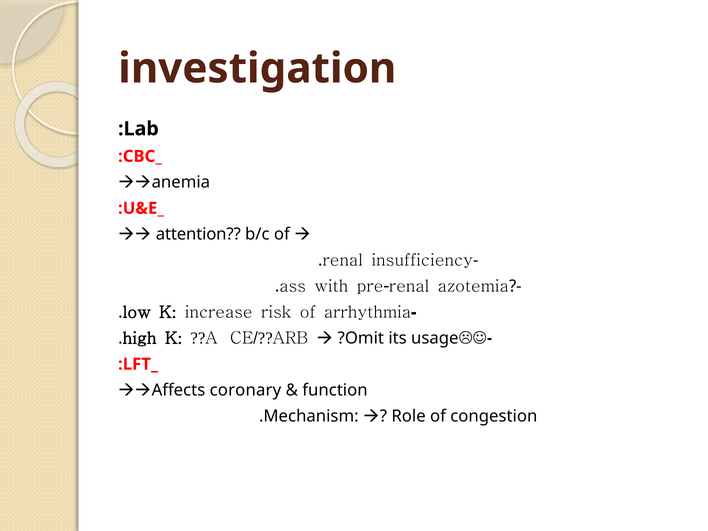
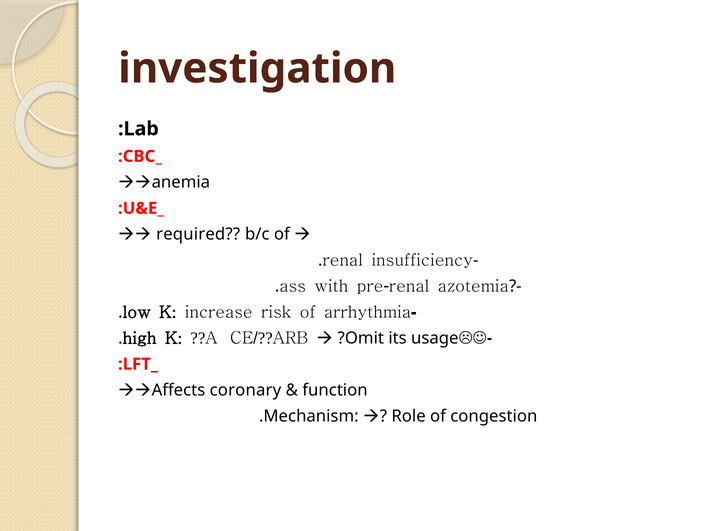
attention: attention -> required (198, 234)
